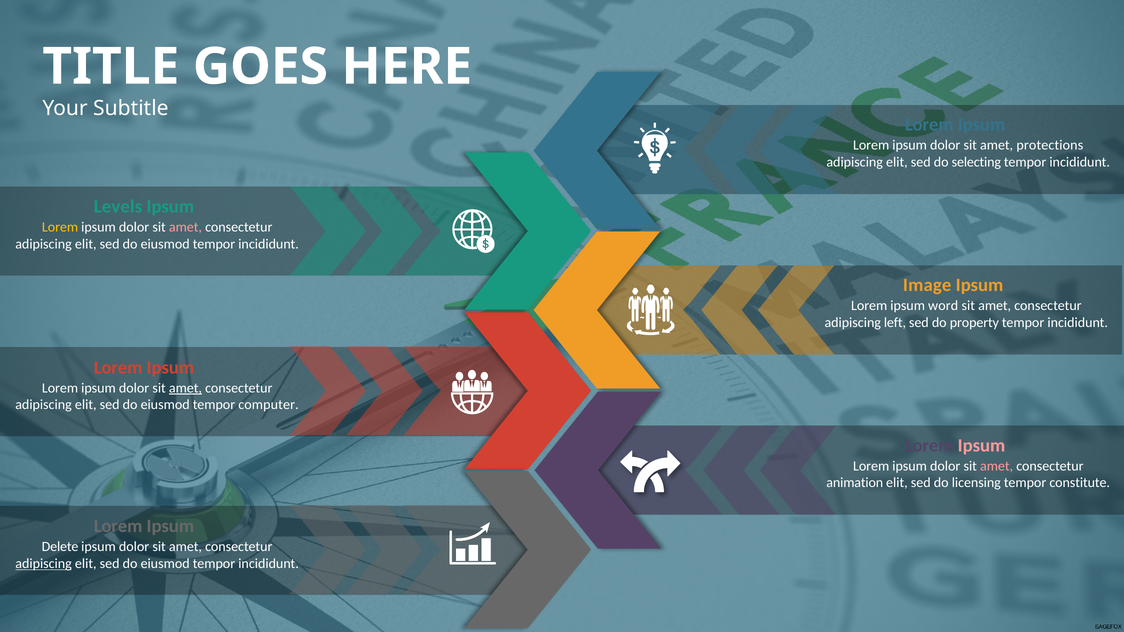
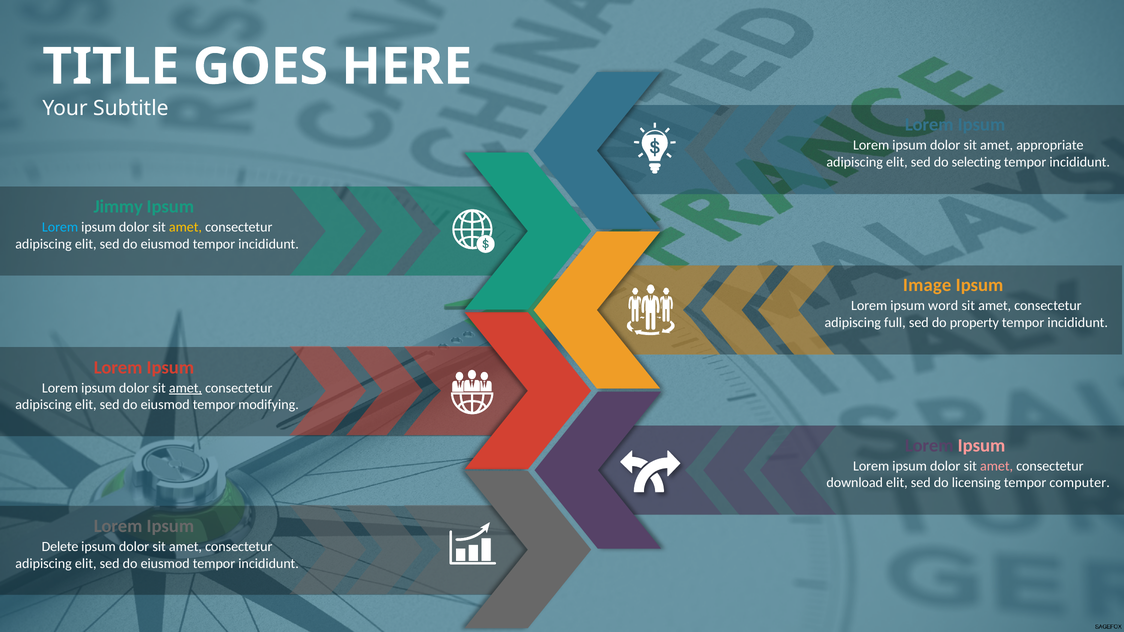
protections: protections -> appropriate (1050, 145)
Levels: Levels -> Jimmy (118, 207)
Lorem colour: yellow -> light blue (60, 227)
amet colour: pink -> yellow (185, 227)
left: left -> full (895, 323)
computer: computer -> modifying (269, 405)
animation: animation -> download (855, 483)
constitute: constitute -> computer (1080, 483)
adipiscing underline: present -> none (44, 564)
